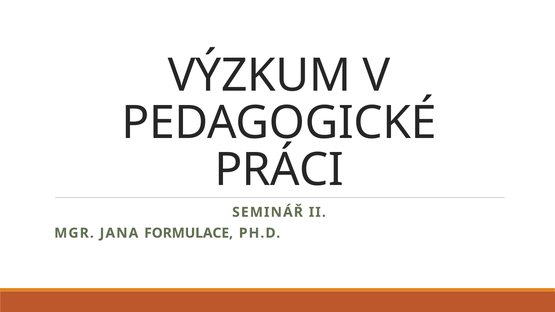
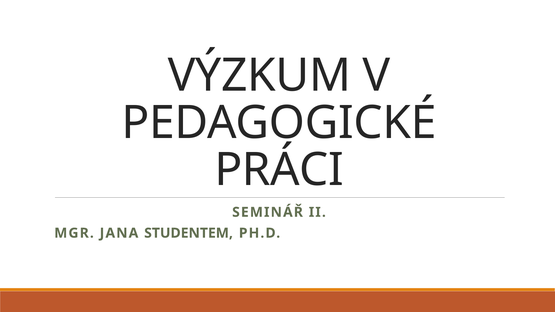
FORMULACE: FORMULACE -> STUDENTEM (189, 233)
